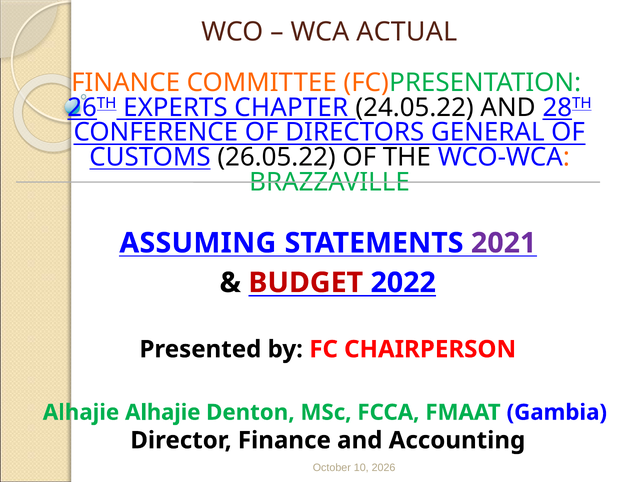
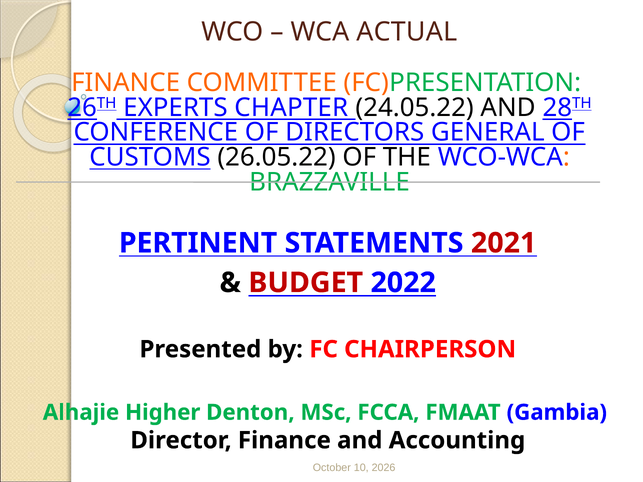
ASSUMING: ASSUMING -> PERTINENT (198, 243)
2021 colour: purple -> red (504, 243)
Alhajie Alhajie: Alhajie -> Higher (163, 413)
